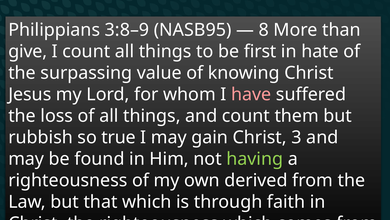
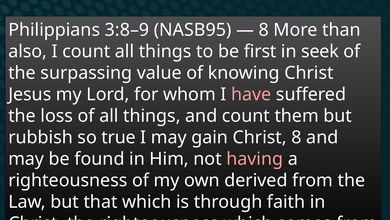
give: give -> also (28, 51)
hate: hate -> seek (320, 51)
Christ 3: 3 -> 8 (296, 137)
having colour: light green -> pink (255, 159)
